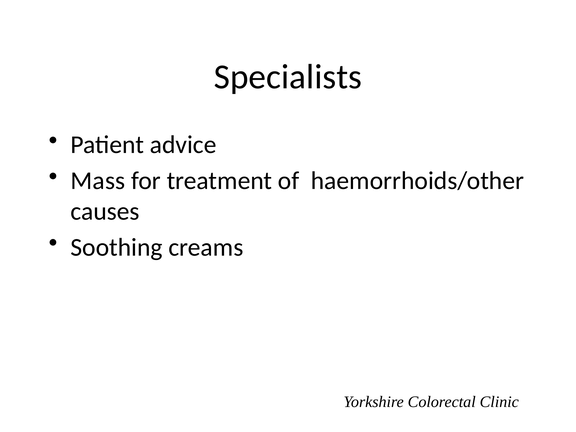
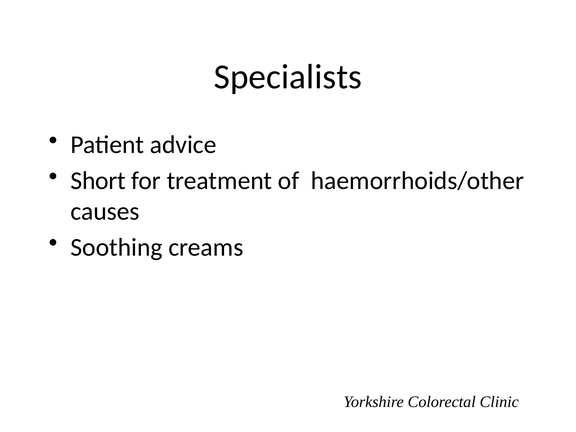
Mass: Mass -> Short (98, 181)
